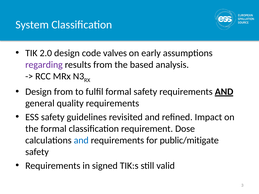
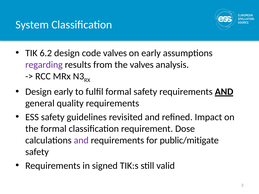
2.0: 2.0 -> 6.2 (46, 53)
the based: based -> valves (142, 65)
Design from: from -> early (64, 92)
and colour: blue -> purple (81, 140)
